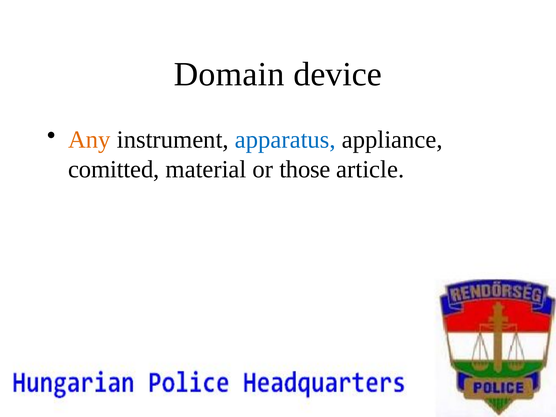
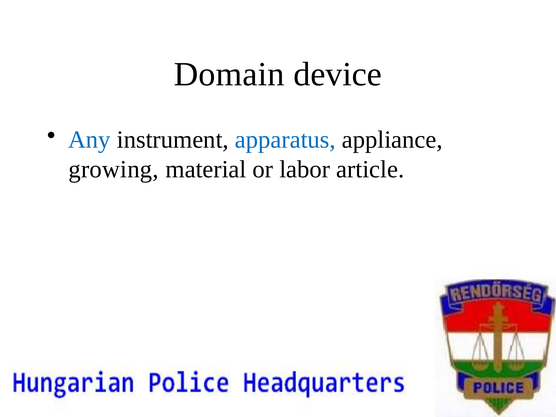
Any colour: orange -> blue (89, 140)
comitted: comitted -> growing (114, 169)
those: those -> labor (305, 169)
